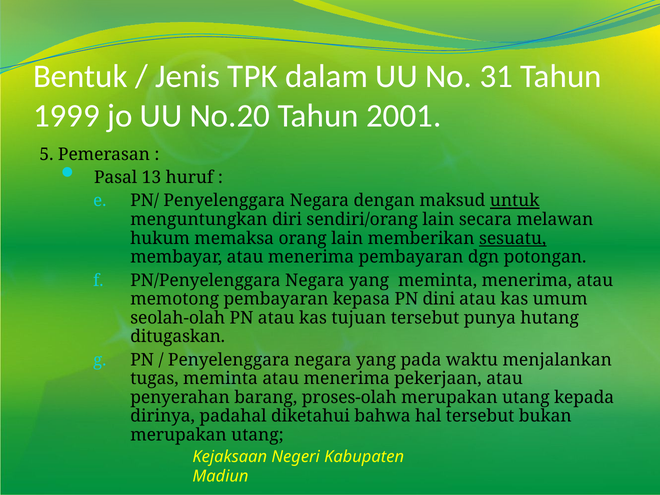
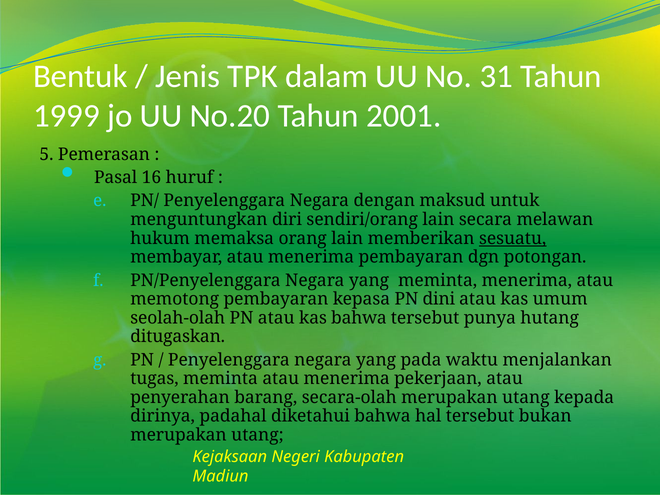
13: 13 -> 16 (151, 178)
untuk underline: present -> none (515, 201)
kas tujuan: tujuan -> bahwa (359, 318)
proses-olah: proses-olah -> secara-olah (349, 397)
